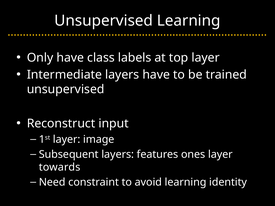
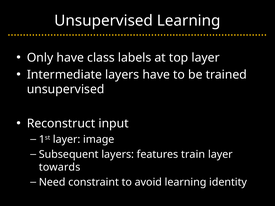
ones: ones -> train (193, 154)
